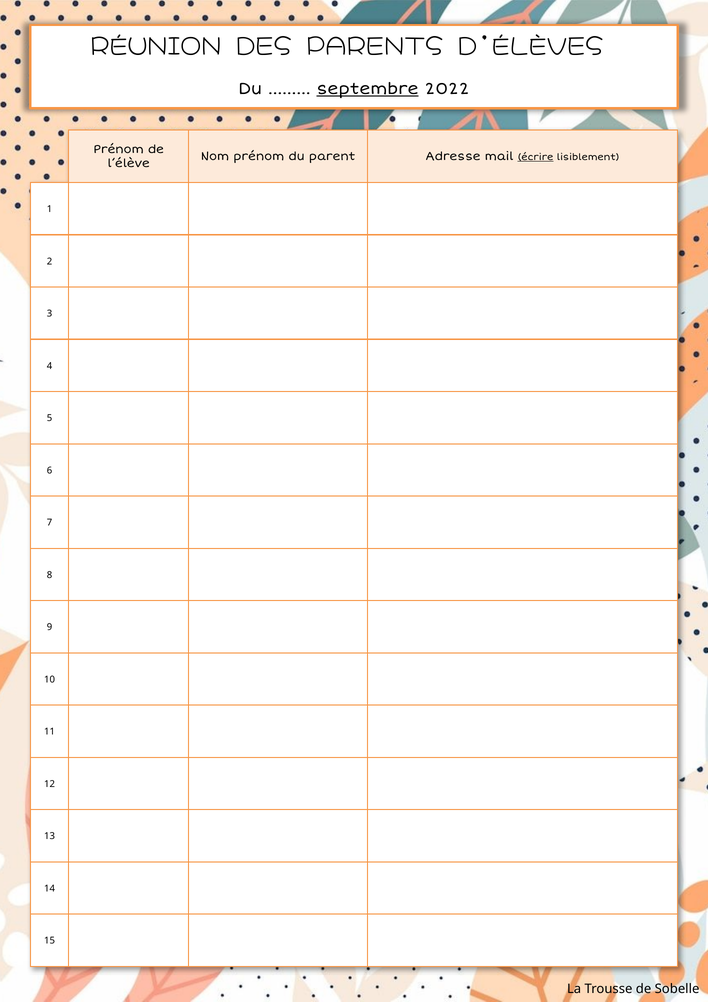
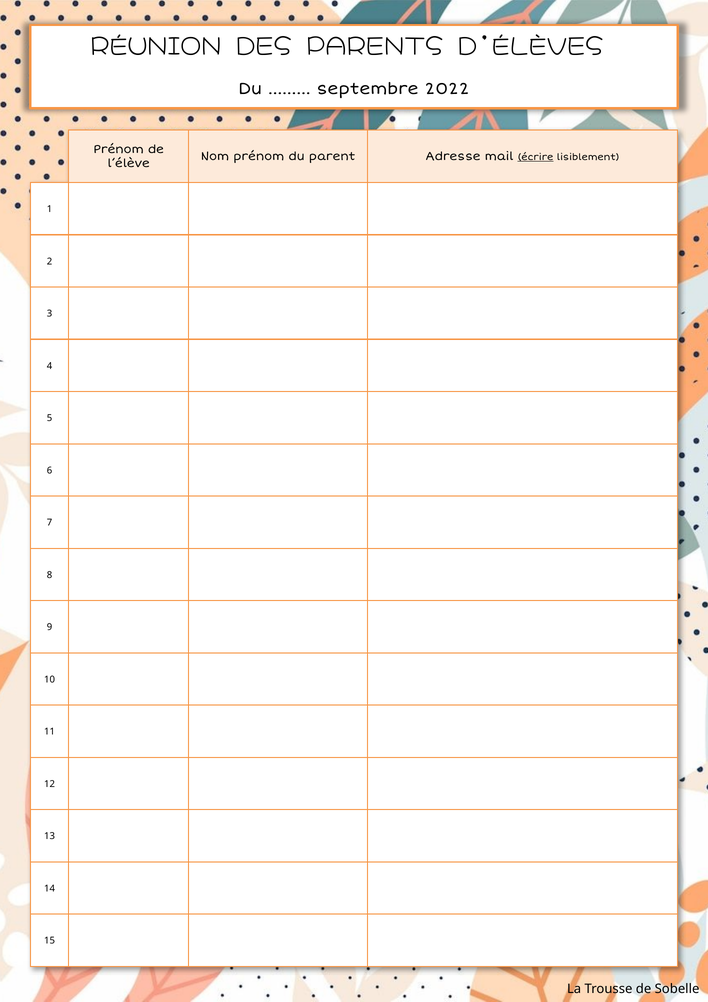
septembre underline: present -> none (368, 89)
